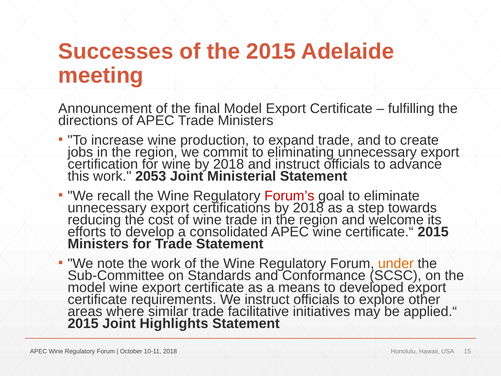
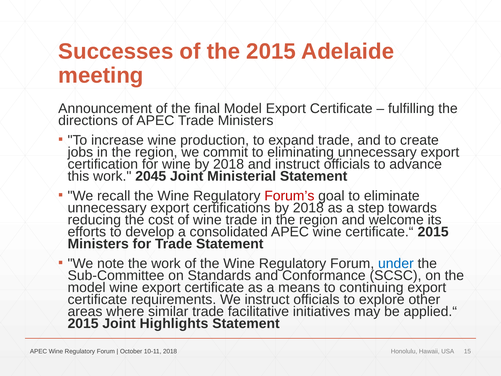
2053: 2053 -> 2045 (151, 176)
under colour: orange -> blue (396, 263)
developed: developed -> continuing (371, 287)
